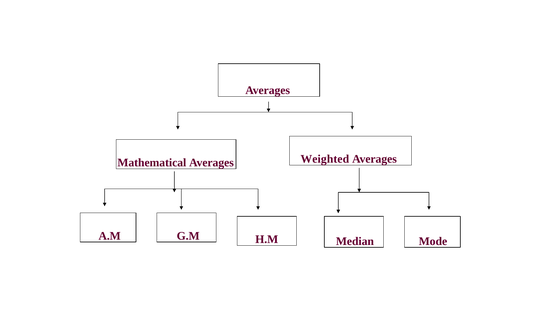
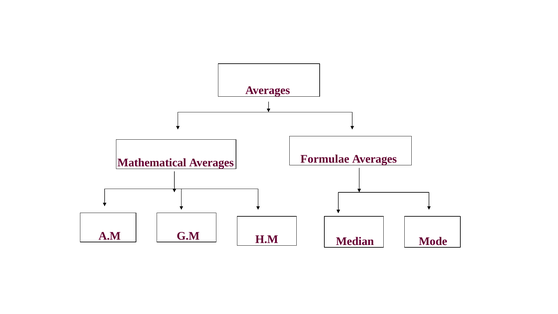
Weighted: Weighted -> Formulae (325, 159)
